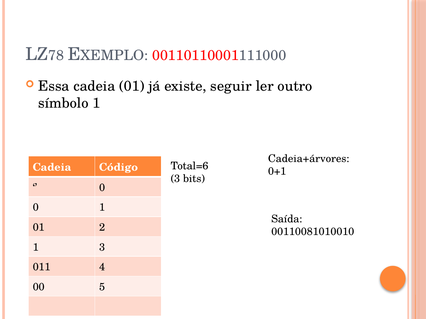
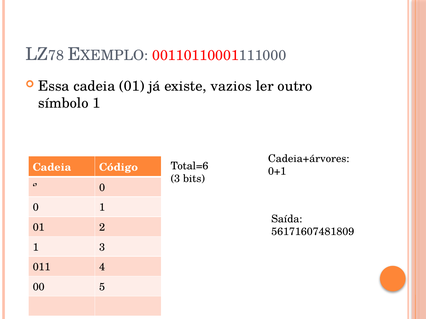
seguir: seguir -> vazios (231, 86)
00110081010010: 00110081010010 -> 56171607481809 (313, 232)
